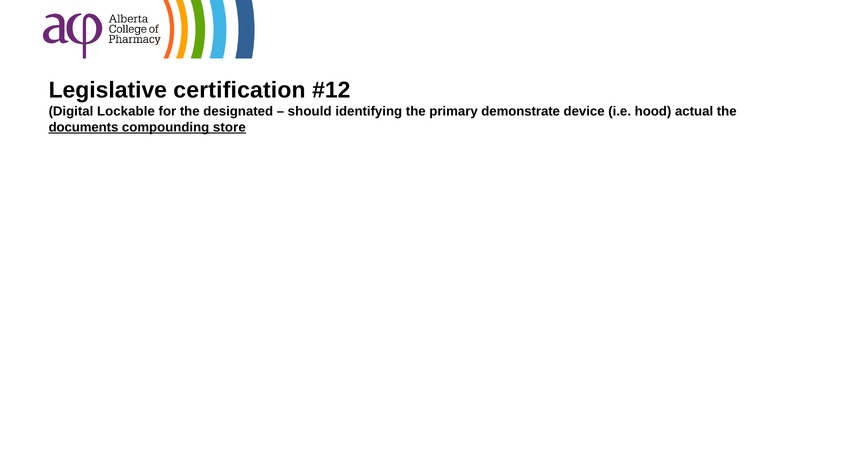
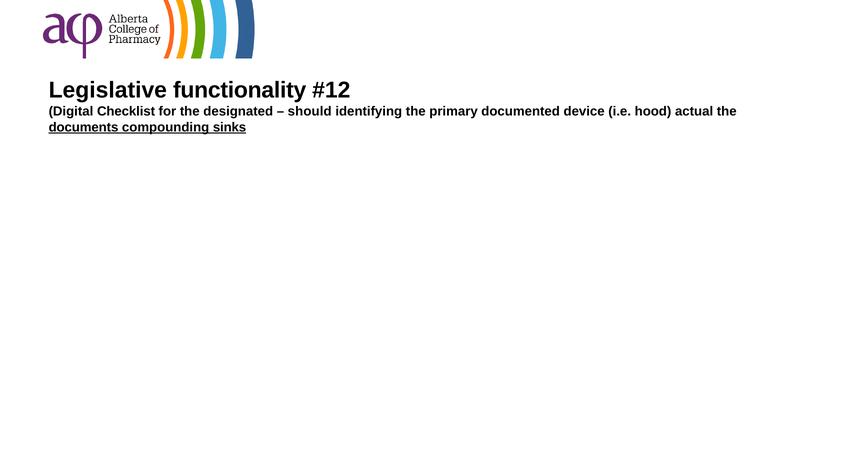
certification: certification -> functionality (240, 90)
Lockable: Lockable -> Checklist (126, 111)
demonstrate: demonstrate -> documented (521, 111)
store: store -> sinks (230, 127)
